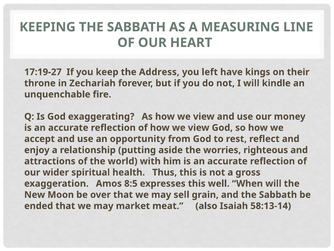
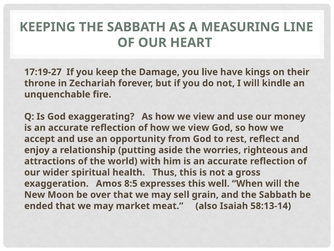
Address: Address -> Damage (159, 72)
left: left -> live (210, 72)
